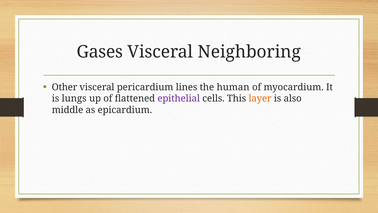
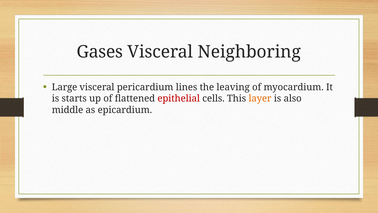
Other: Other -> Large (64, 87)
human: human -> leaving (233, 87)
lungs: lungs -> starts (74, 98)
epithelial colour: purple -> red (179, 98)
